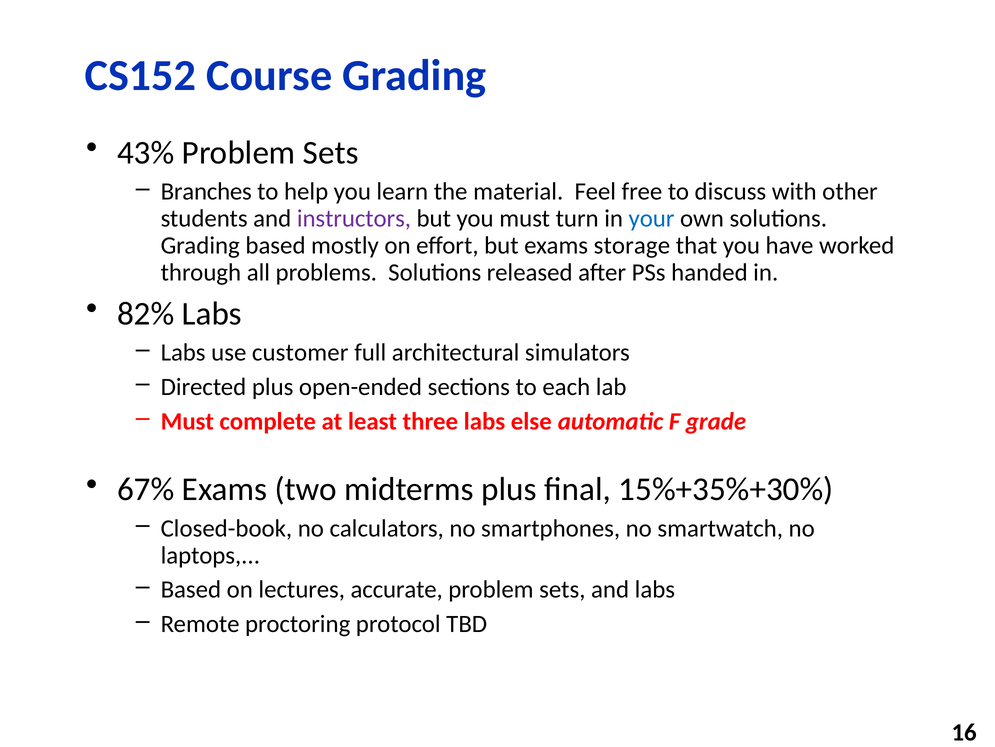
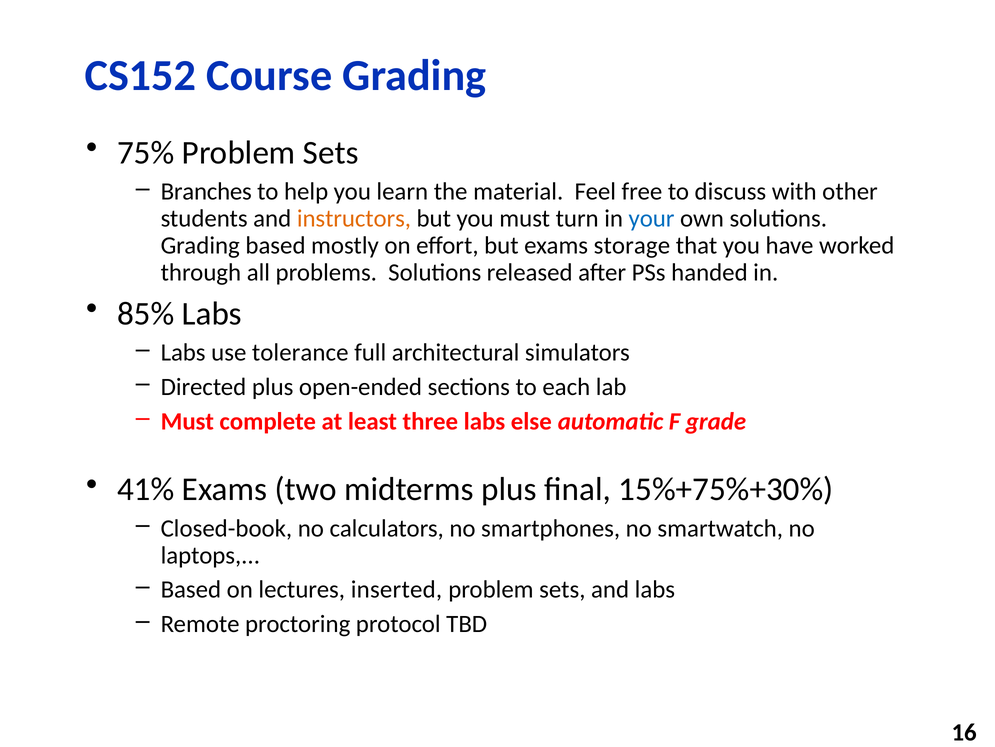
43%: 43% -> 75% (146, 153)
instructors colour: purple -> orange (354, 218)
82%: 82% -> 85% (146, 313)
customer: customer -> tolerance (300, 352)
67%: 67% -> 41% (146, 489)
15%+35%+30%: 15%+35%+30% -> 15%+75%+30% (726, 489)
accurate: accurate -> inserted (396, 589)
